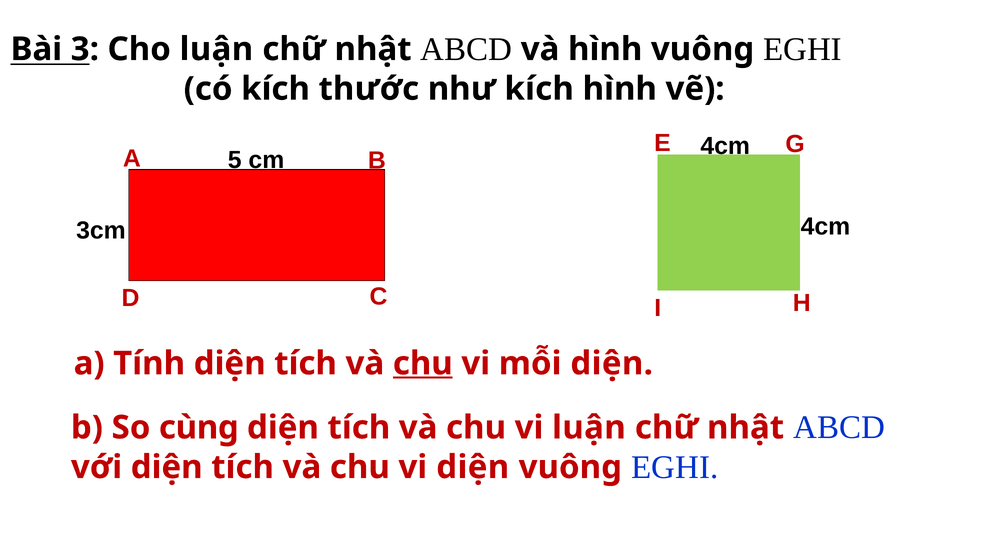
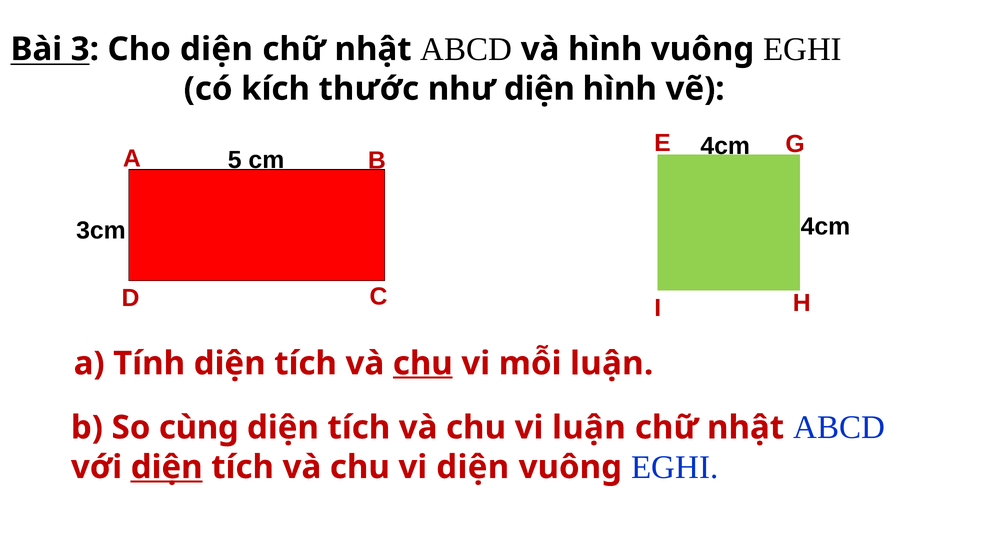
Cho luận: luận -> diện (216, 49)
như kích: kích -> diện (539, 89)
mỗi diện: diện -> luận (612, 364)
diện underline: none -> present (167, 468)
